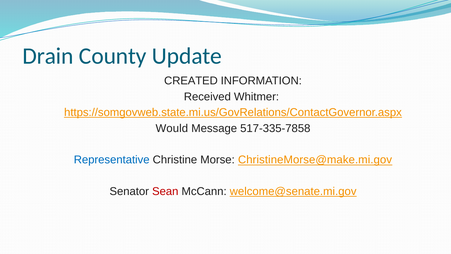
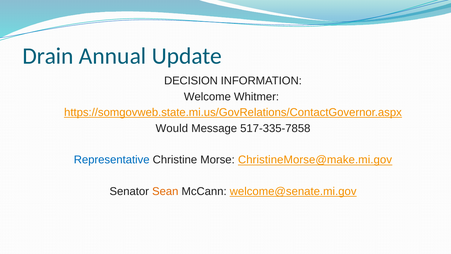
County: County -> Annual (113, 56)
CREATED: CREATED -> DECISION (191, 81)
Received: Received -> Welcome (207, 97)
Sean colour: red -> orange (165, 191)
